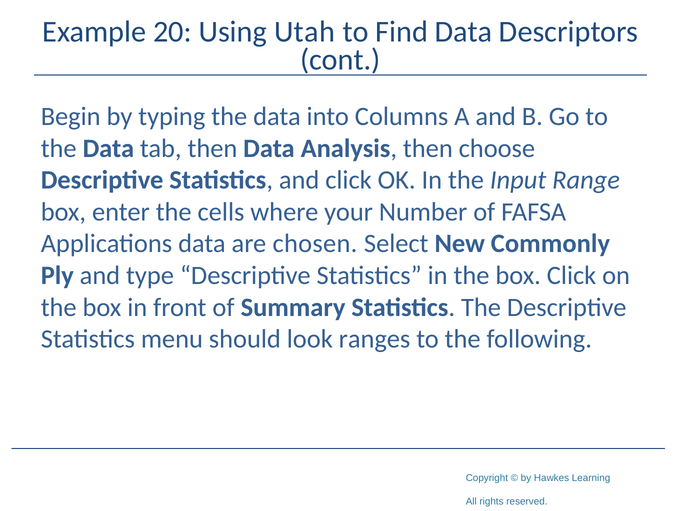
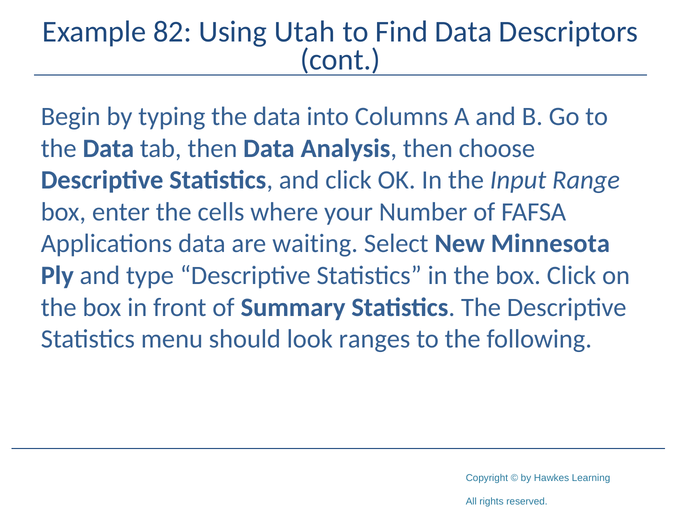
20: 20 -> 82 (172, 32)
chosen: chosen -> waiting (315, 244)
Commonly: Commonly -> Minnesota (550, 244)
